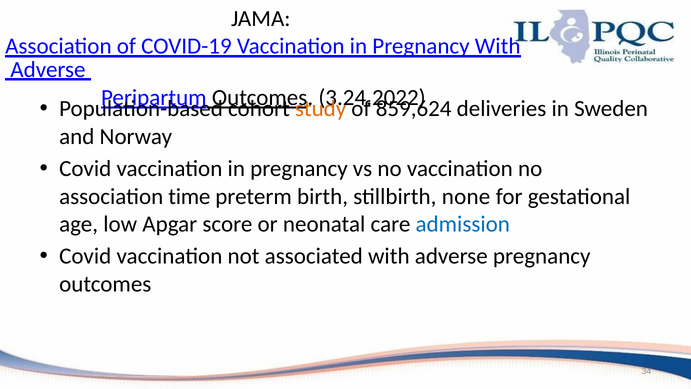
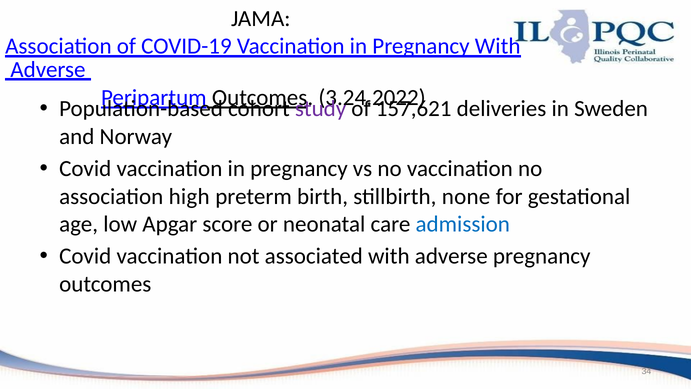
study colour: orange -> purple (321, 109)
859,624: 859,624 -> 157,621 (414, 109)
time: time -> high (189, 196)
